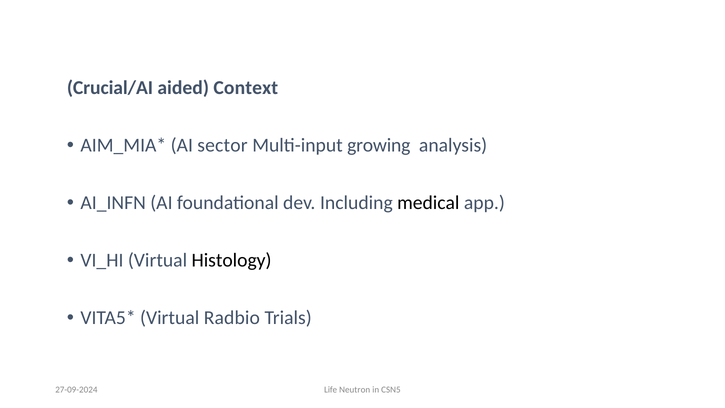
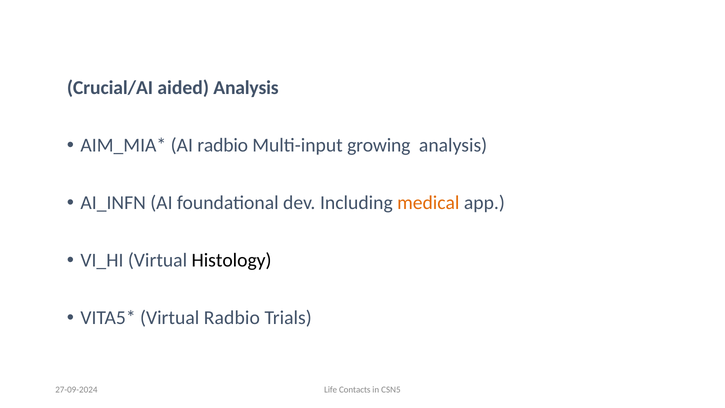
aided Context: Context -> Analysis (246, 88)
AI sector: sector -> radbio (223, 145)
medical colour: black -> orange (428, 203)
Neutron: Neutron -> Contacts (355, 389)
